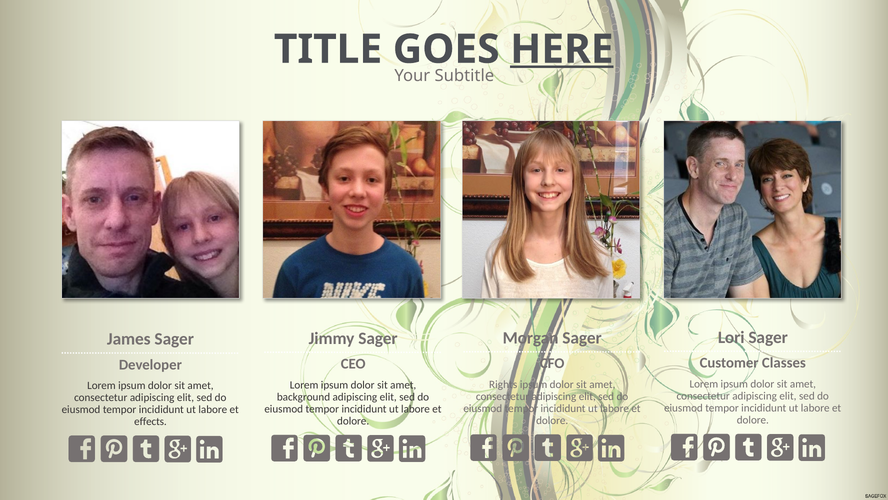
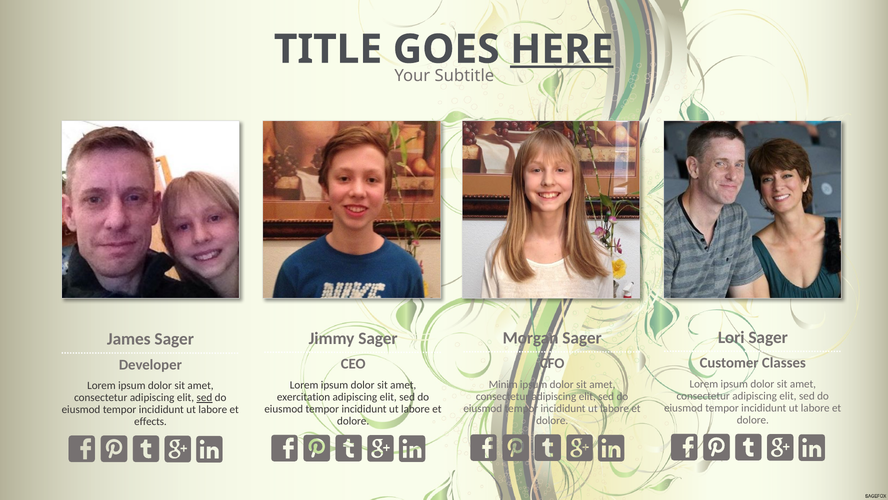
Rights: Rights -> Minim (503, 384)
background: background -> exercitation (304, 397)
sed underline: none -> present (204, 397)
